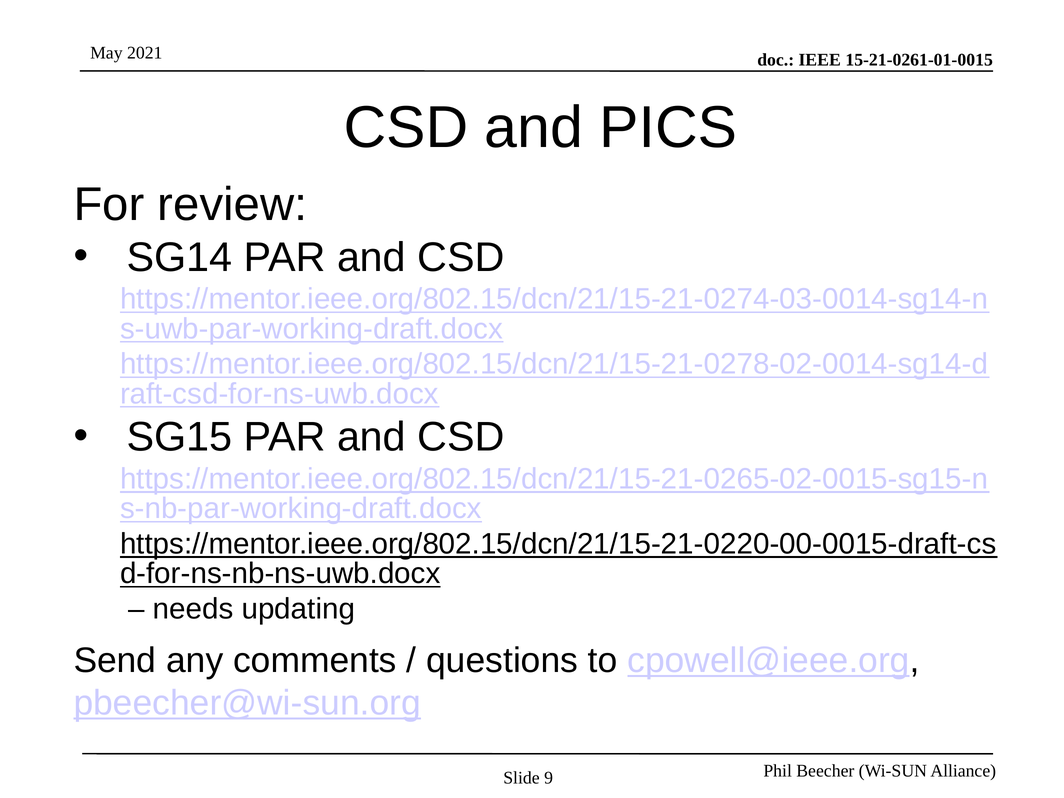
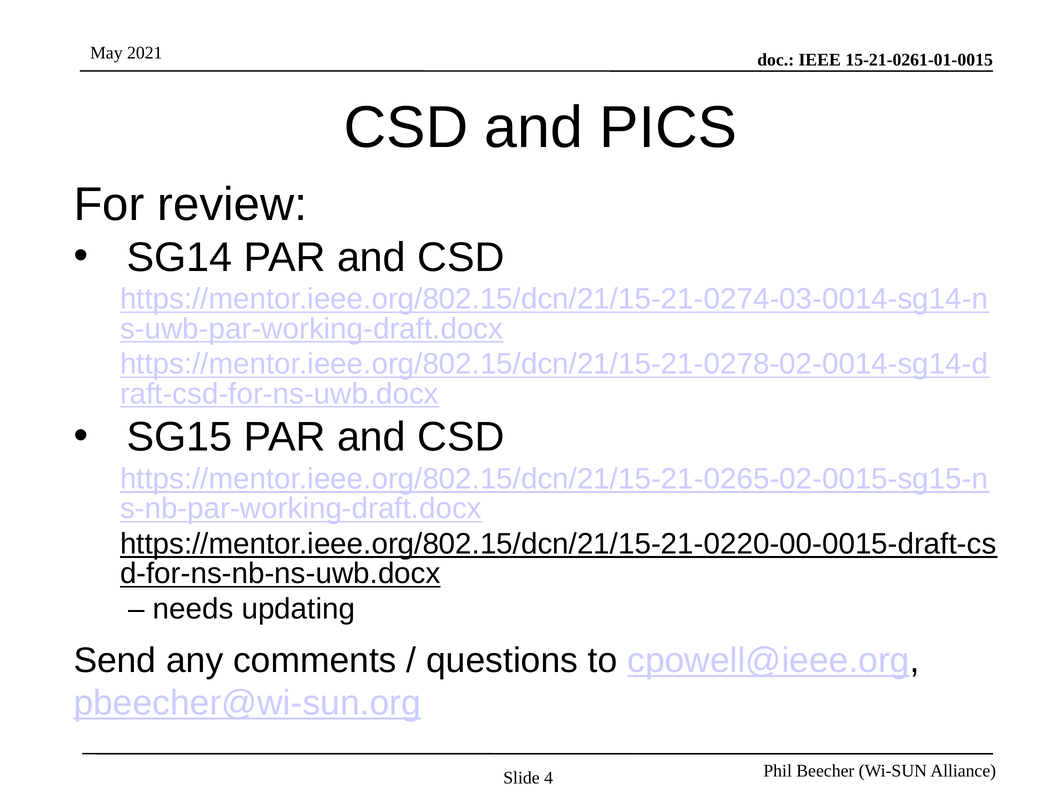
9: 9 -> 4 (549, 778)
